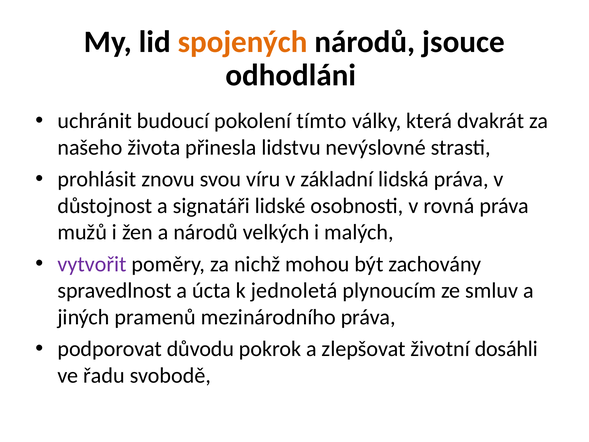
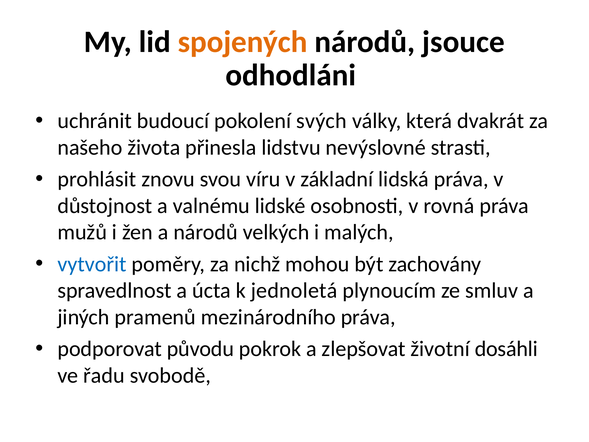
tímto: tímto -> svých (321, 121)
signatáři: signatáři -> valnému (211, 206)
vytvořit colour: purple -> blue (92, 264)
důvodu: důvodu -> původu (200, 349)
